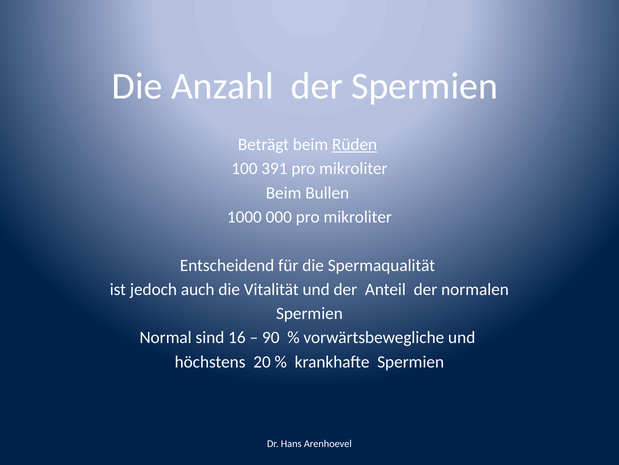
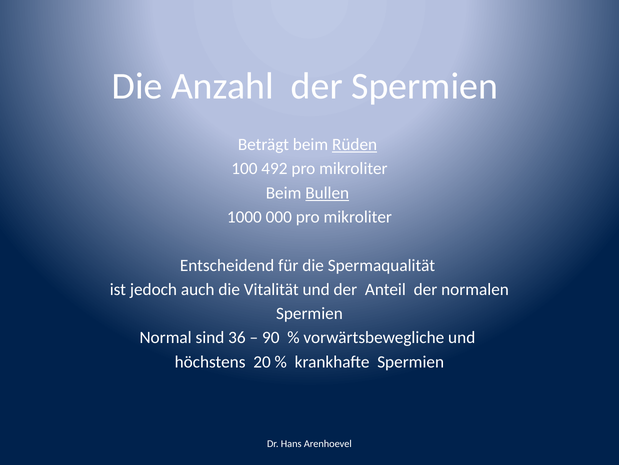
391: 391 -> 492 (274, 169)
Bullen underline: none -> present (327, 193)
16: 16 -> 36 (237, 337)
